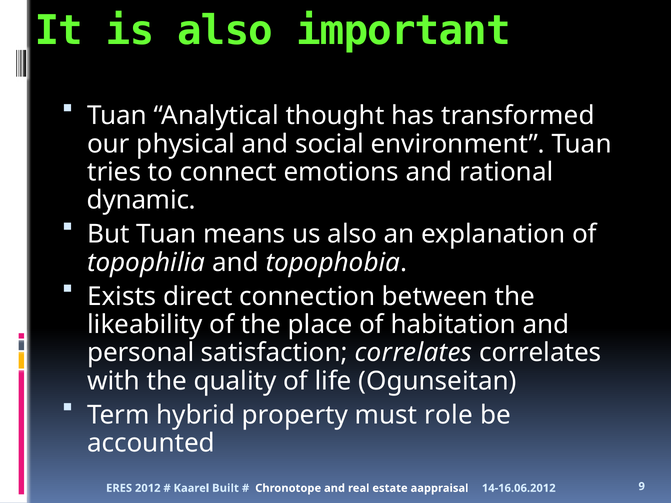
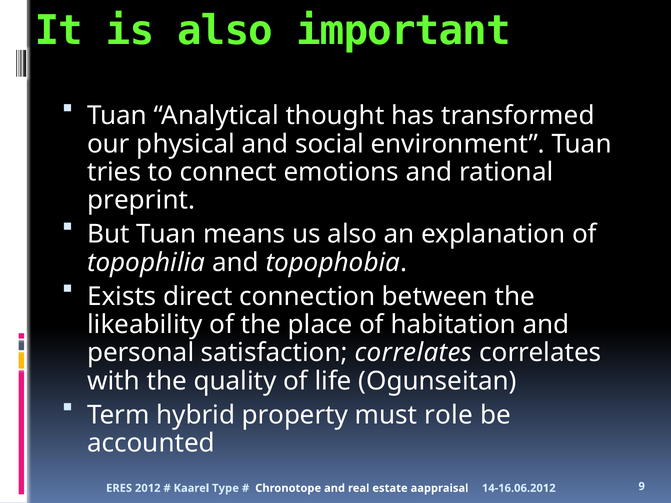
dynamic: dynamic -> preprint (141, 200)
Built: Built -> Type (225, 488)
